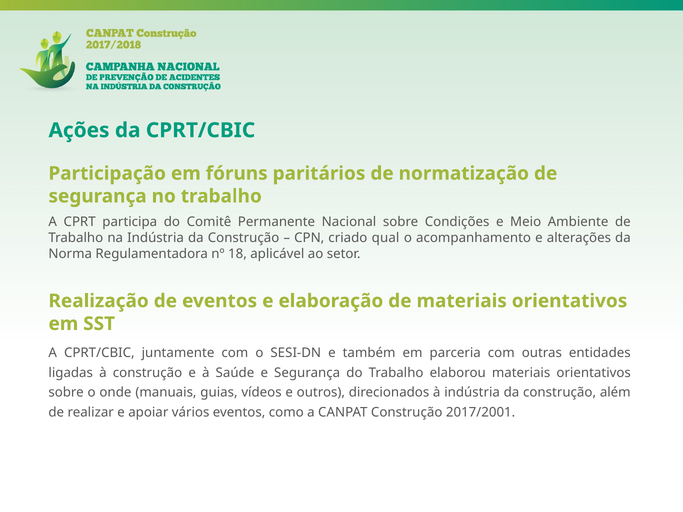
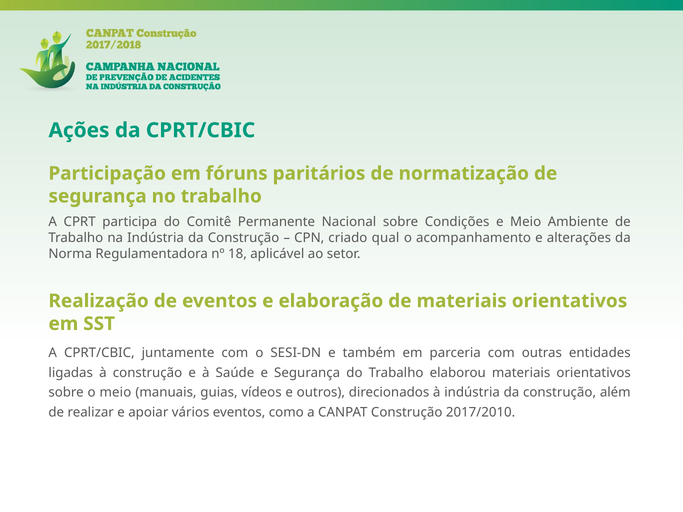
o onde: onde -> meio (115, 393)
2017/2001: 2017/2001 -> 2017/2010 (481, 412)
